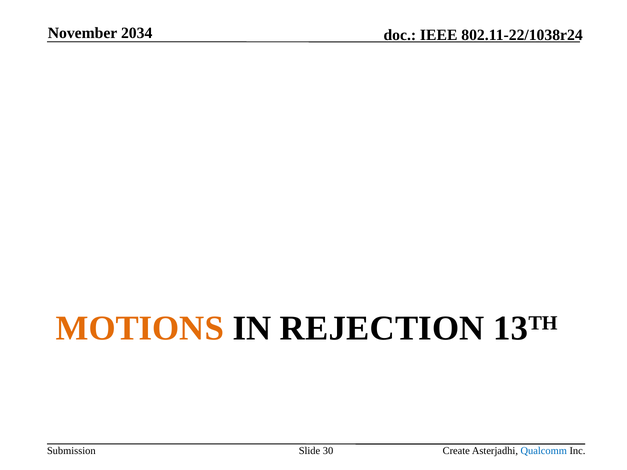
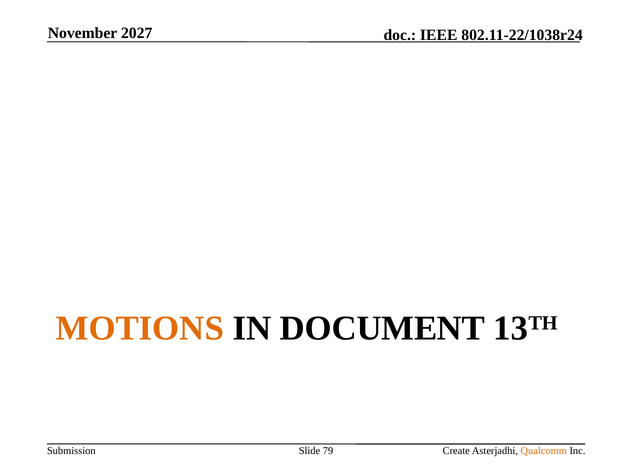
2034: 2034 -> 2027 (137, 33)
REJECTION: REJECTION -> DOCUMENT (383, 329)
30: 30 -> 79 (328, 451)
Qualcomm colour: blue -> orange (544, 451)
